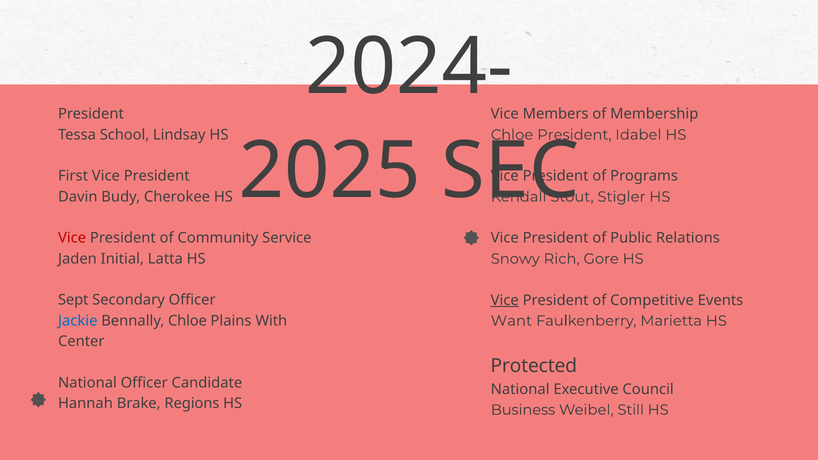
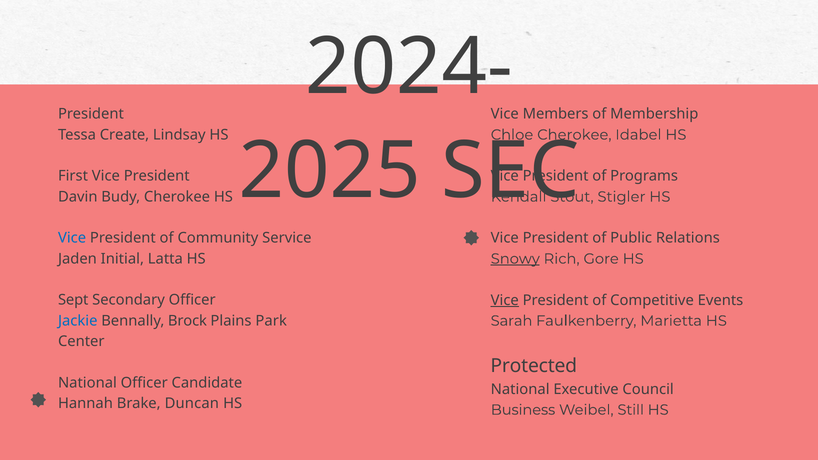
School: School -> Create (124, 135)
Chloe President: President -> Cherokee (574, 135)
Vice colour: red -> blue (72, 238)
Snowy underline: none -> present (515, 259)
Bennally Chloe: Chloe -> Brock (187, 321)
With: With -> Park (271, 321)
Want: Want -> Sarah (512, 321)
Regions: Regions -> Duncan (192, 404)
